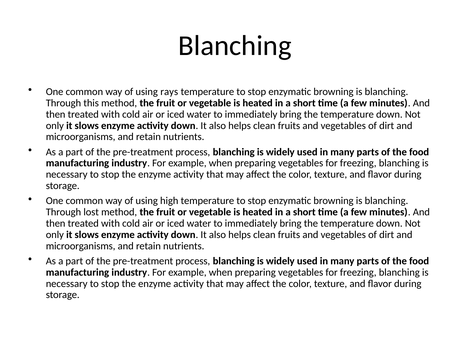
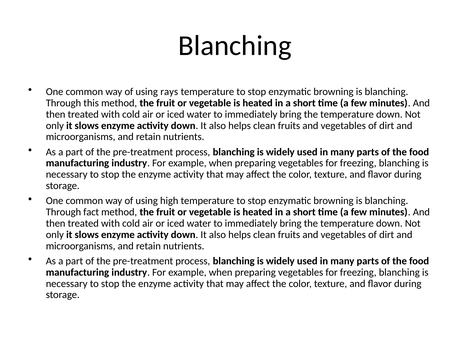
lost: lost -> fact (91, 212)
